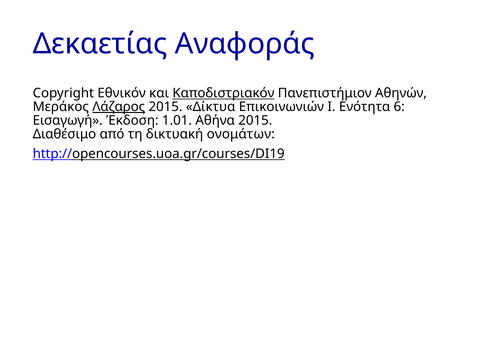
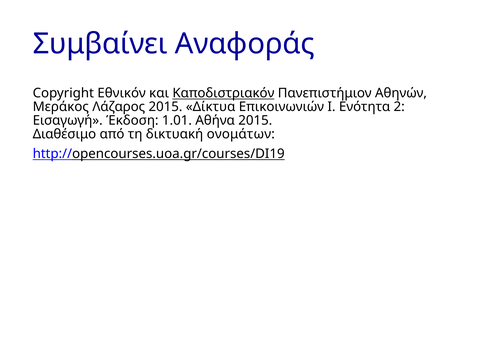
Δεκαετίας: Δεκαετίας -> Συμβαίνει (100, 44)
Λάζαρος underline: present -> none (119, 107)
6: 6 -> 2 (399, 107)
